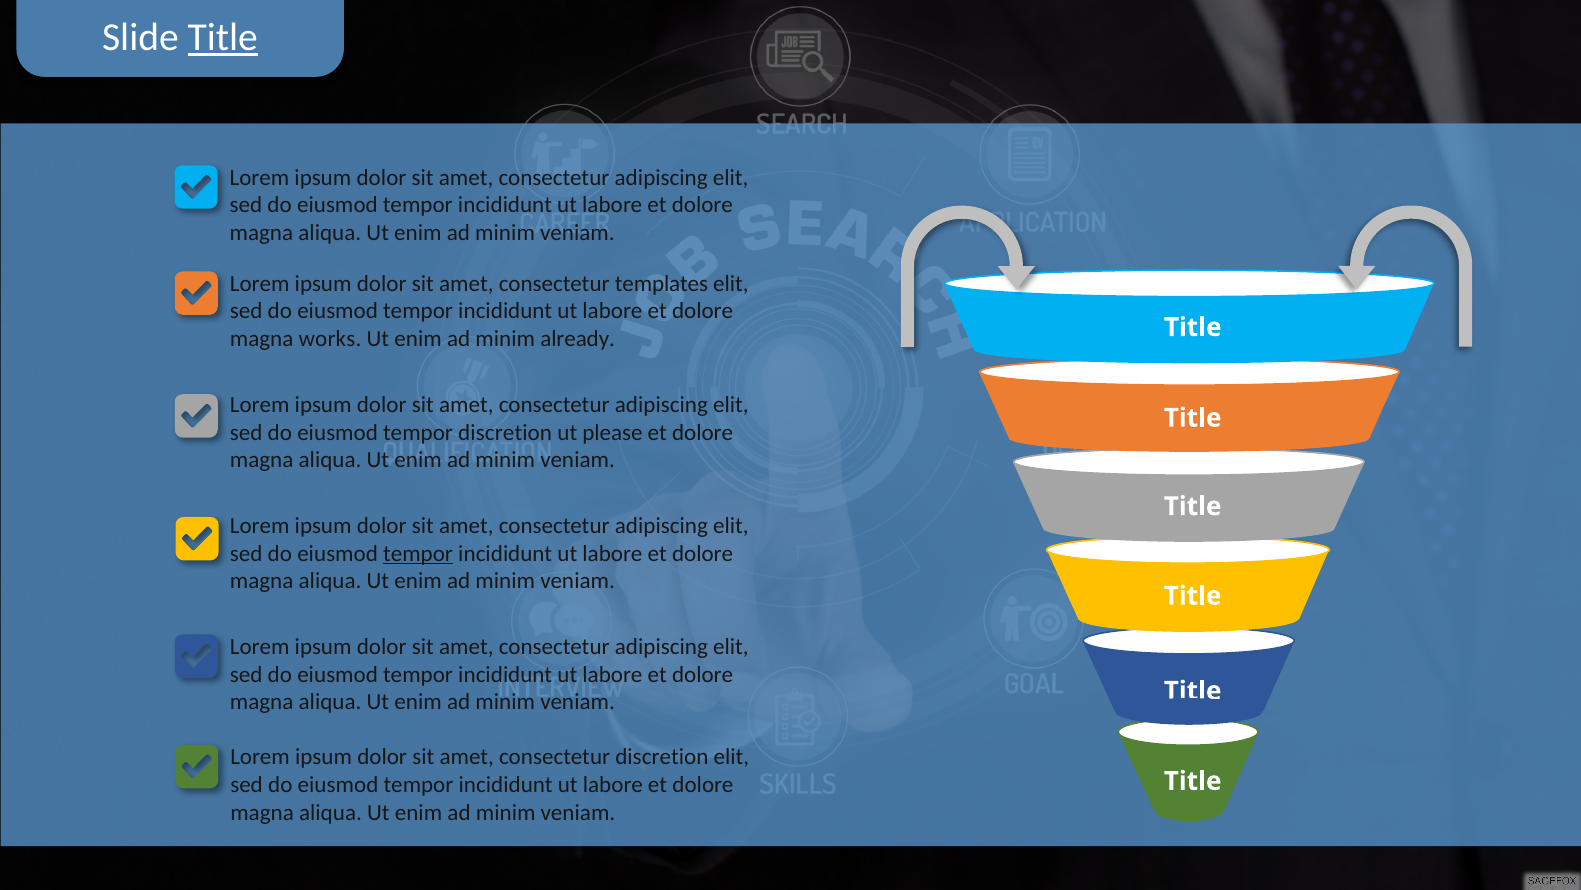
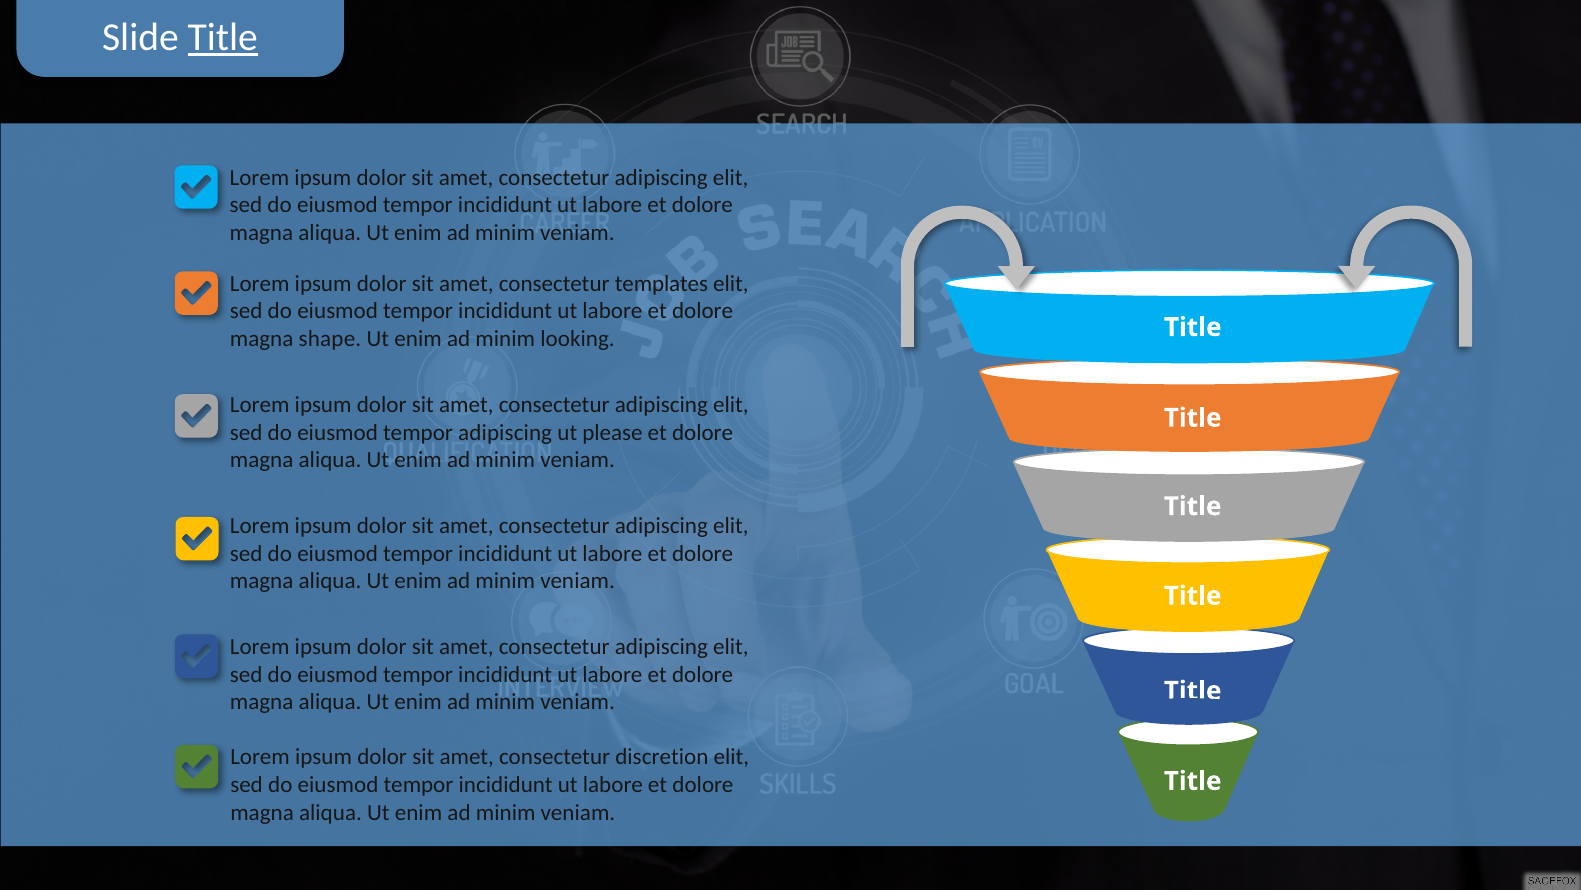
works: works -> shape (330, 339)
already: already -> looking (578, 339)
tempor discretion: discretion -> adipiscing (505, 432)
tempor underline: present -> none (418, 553)
